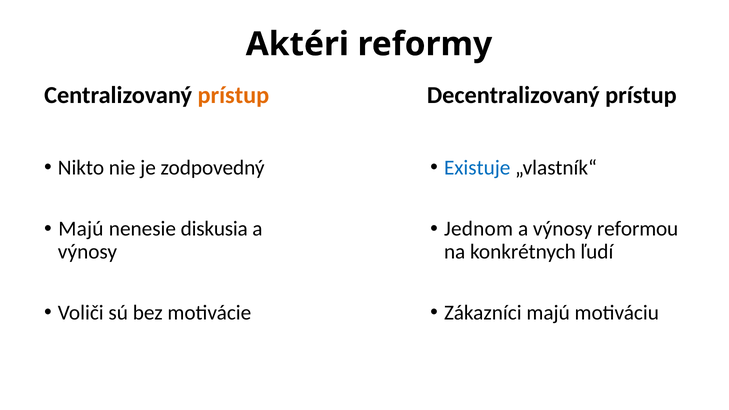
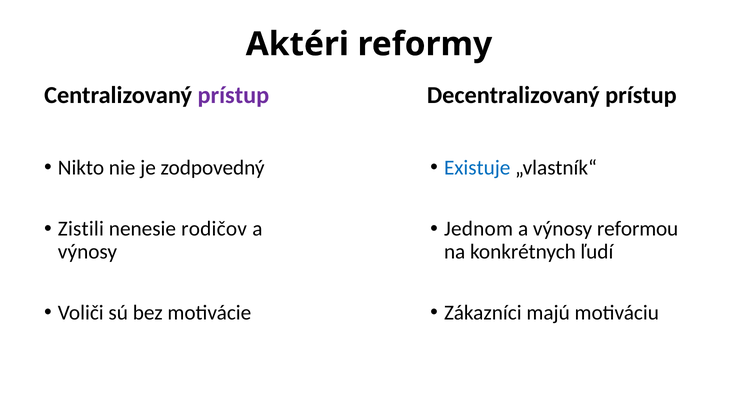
prístup colour: orange -> purple (233, 95)
Majú: Majú -> Zistili (81, 229)
diskusia: diskusia -> rodičov (214, 229)
